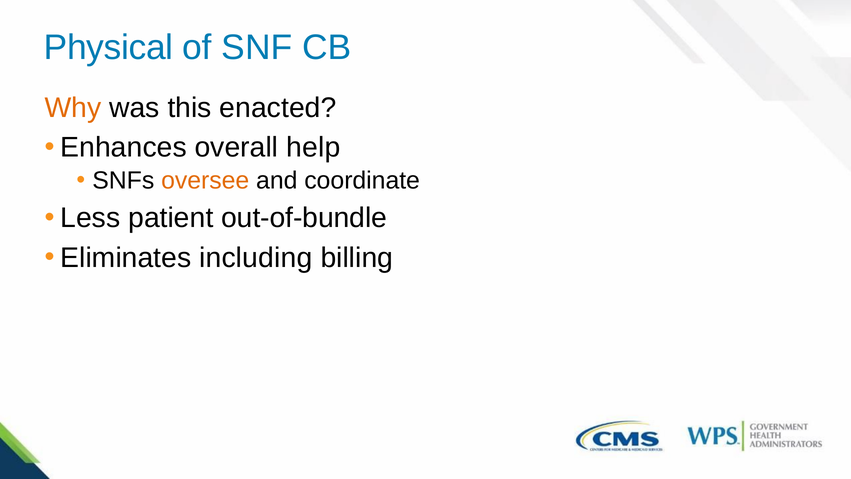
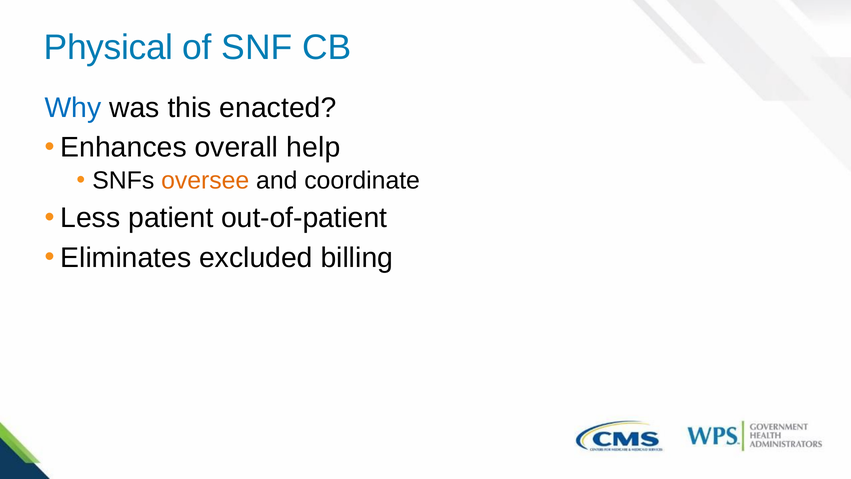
Why colour: orange -> blue (73, 108)
out-of-bundle: out-of-bundle -> out-of-patient (304, 218)
including: including -> excluded (256, 257)
